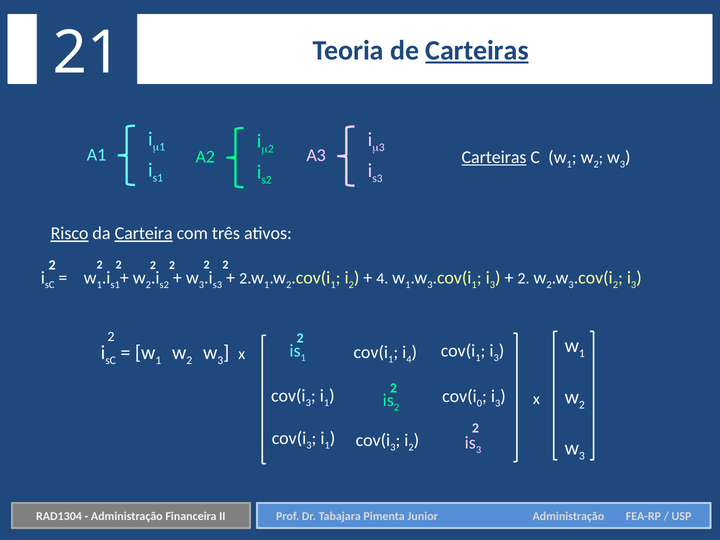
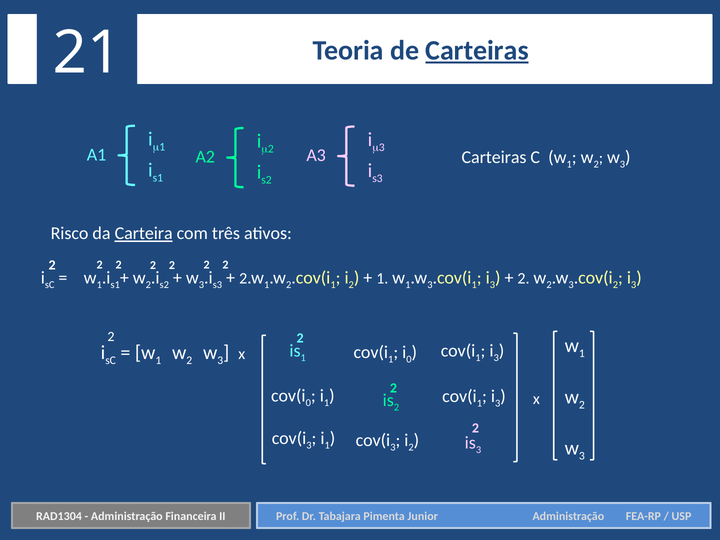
Carteiras underline: present -> none (494, 157)
Risco underline: present -> none (70, 233)
4: 4 -> 1 (382, 279)
4: 4 -> 0 (409, 359)
3: 3 -> 0 (308, 403)
0: 0 -> 1 (479, 403)
